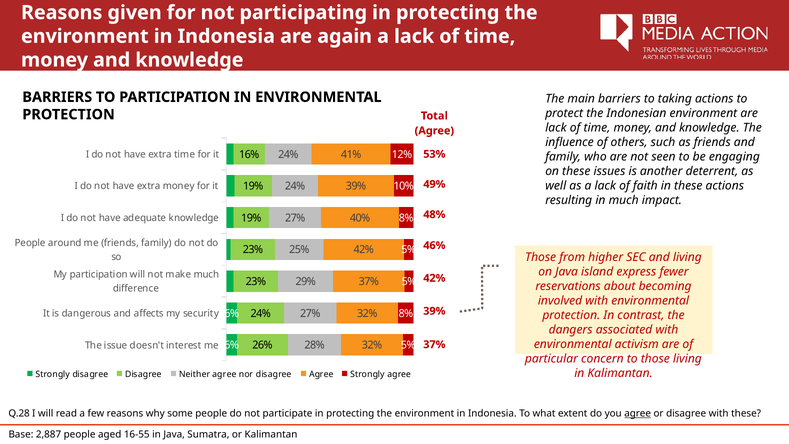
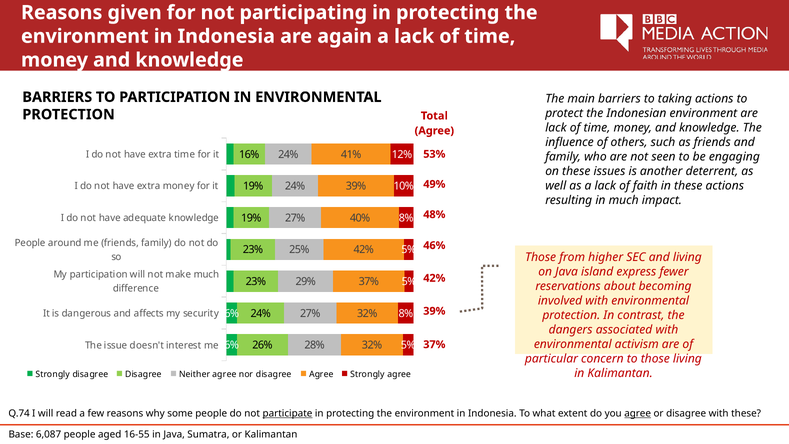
Q.28: Q.28 -> Q.74 (19, 413)
participate underline: none -> present (287, 413)
2,887: 2,887 -> 6,087 (49, 435)
